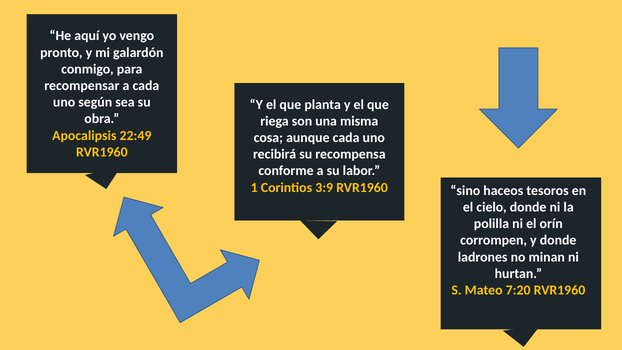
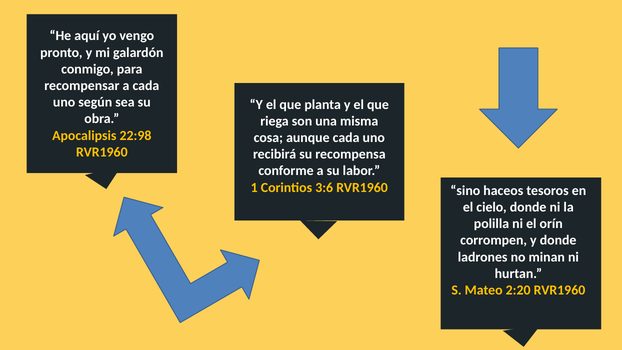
22:49: 22:49 -> 22:98 (136, 135)
3:9: 3:9 -> 3:6 (324, 187)
7:20: 7:20 -> 2:20 (518, 290)
